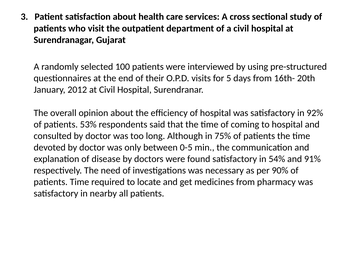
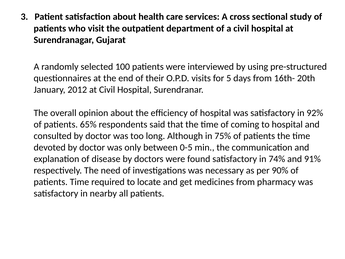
53%: 53% -> 65% (88, 124)
54%: 54% -> 74% (277, 159)
